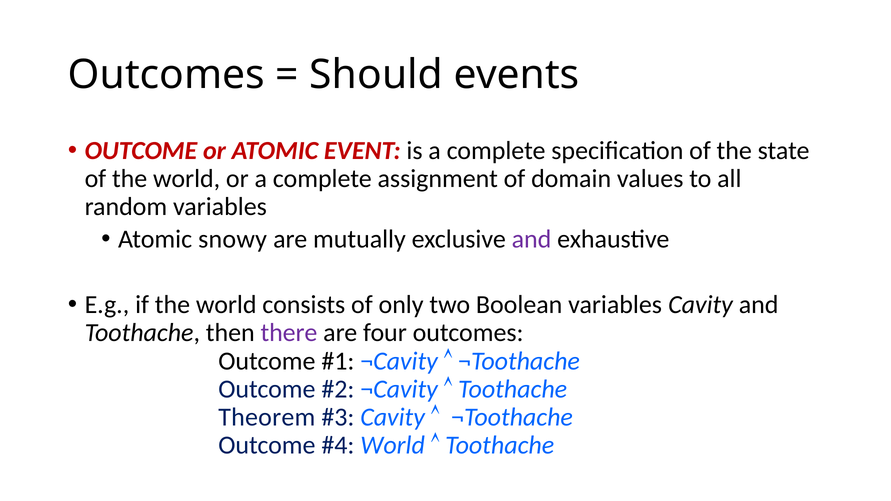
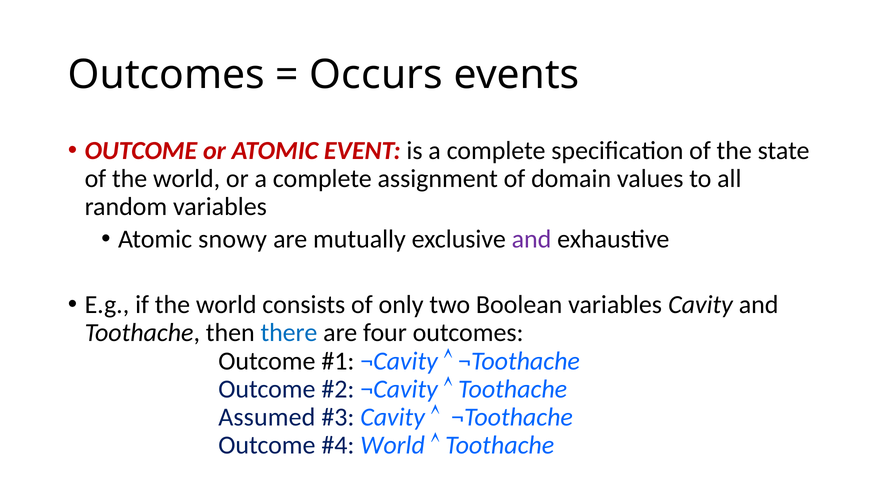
Should: Should -> Occurs (376, 75)
there colour: purple -> blue (289, 333)
Theorem: Theorem -> Assumed (267, 417)
